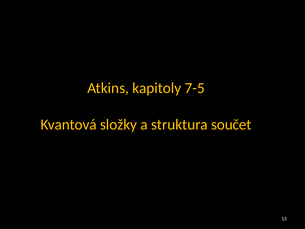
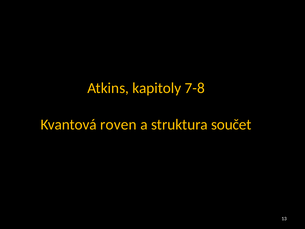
7-5: 7-5 -> 7-8 (195, 88)
složky: složky -> roven (118, 125)
